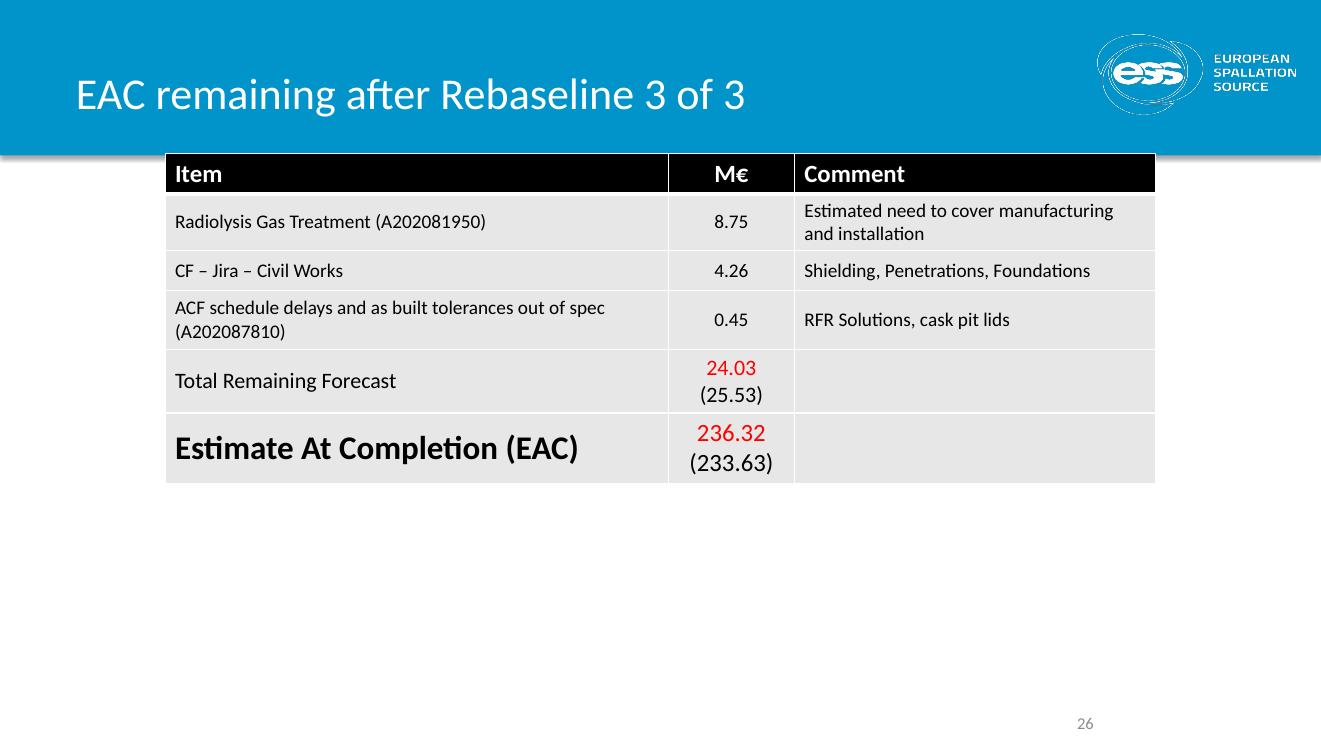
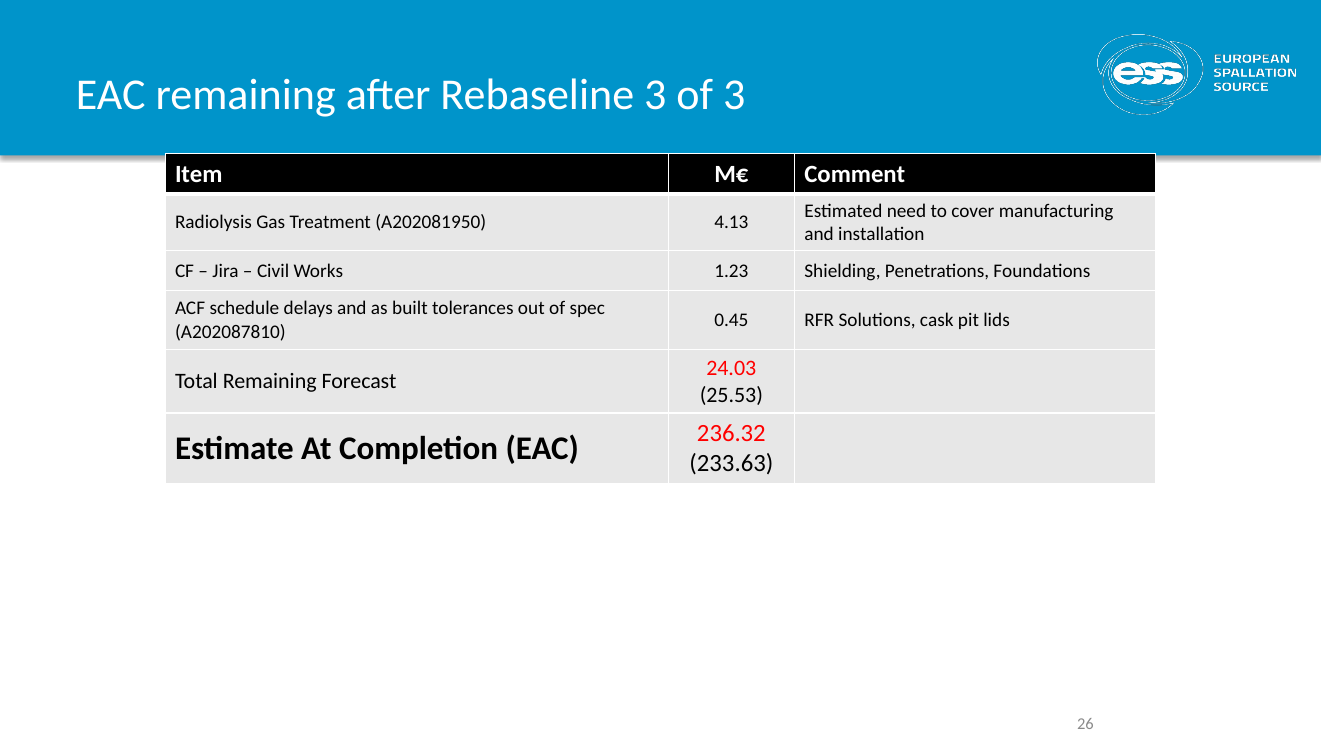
8.75: 8.75 -> 4.13 (731, 222)
4.26: 4.26 -> 1.23 (731, 271)
